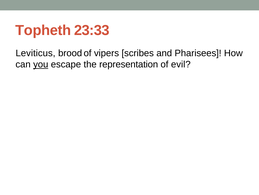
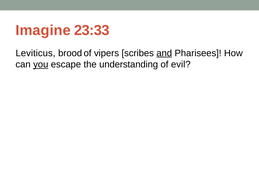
Topheth: Topheth -> Imagine (43, 30)
and underline: none -> present (164, 53)
representation: representation -> understanding (129, 64)
